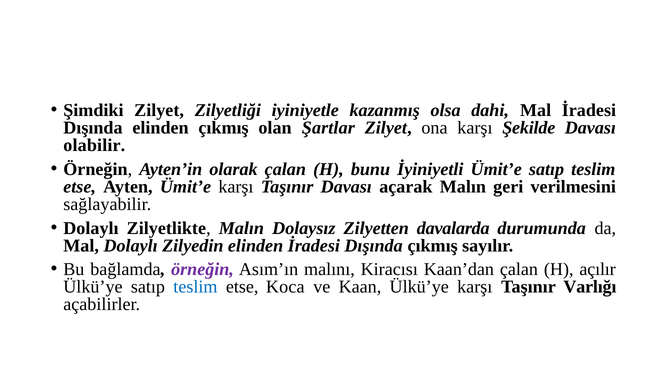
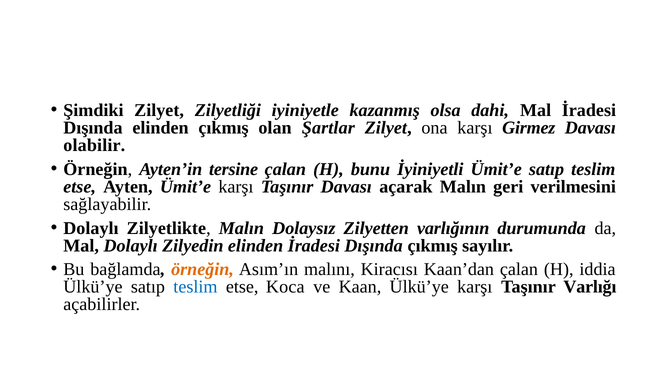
Şekilde: Şekilde -> Girmez (529, 128)
olarak: olarak -> tersine (234, 169)
davalarda: davalarda -> varlığının (453, 228)
örneğin colour: purple -> orange (203, 270)
açılır: açılır -> iddia (598, 270)
